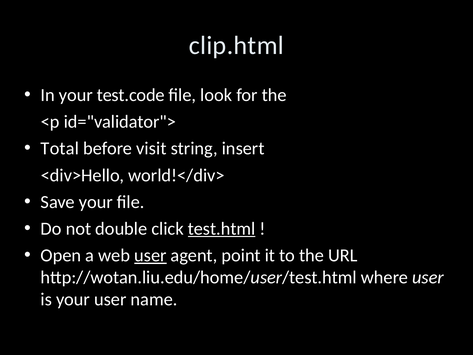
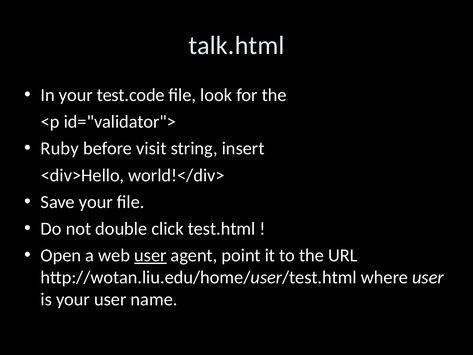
clip.html: clip.html -> talk.html (236, 46)
Total: Total -> Ruby (60, 148)
test.html underline: present -> none (222, 229)
